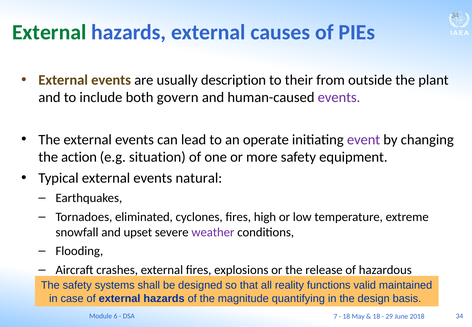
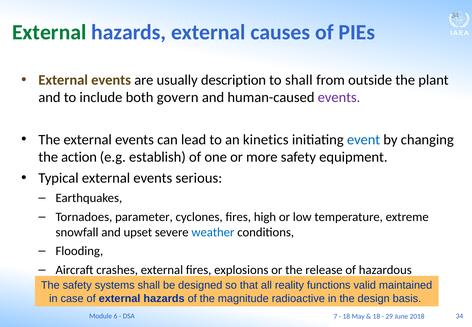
to their: their -> shall (299, 80)
operate: operate -> kinetics (266, 140)
event colour: purple -> blue (364, 140)
situation: situation -> establish (157, 157)
natural: natural -> serious (199, 178)
eliminated: eliminated -> parameter (144, 217)
weather colour: purple -> blue (213, 232)
quantifying: quantifying -> radioactive (298, 298)
